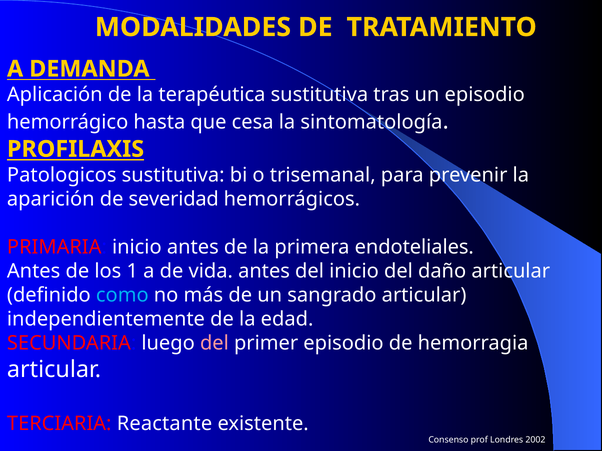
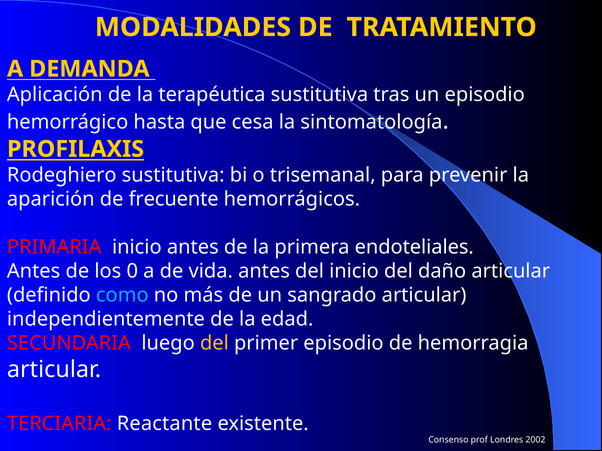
Patologicos: Patologicos -> Rodeghiero (62, 175)
severidad: severidad -> frecuente (174, 199)
1: 1 -> 0 (132, 271)
del colour: pink -> yellow (214, 344)
